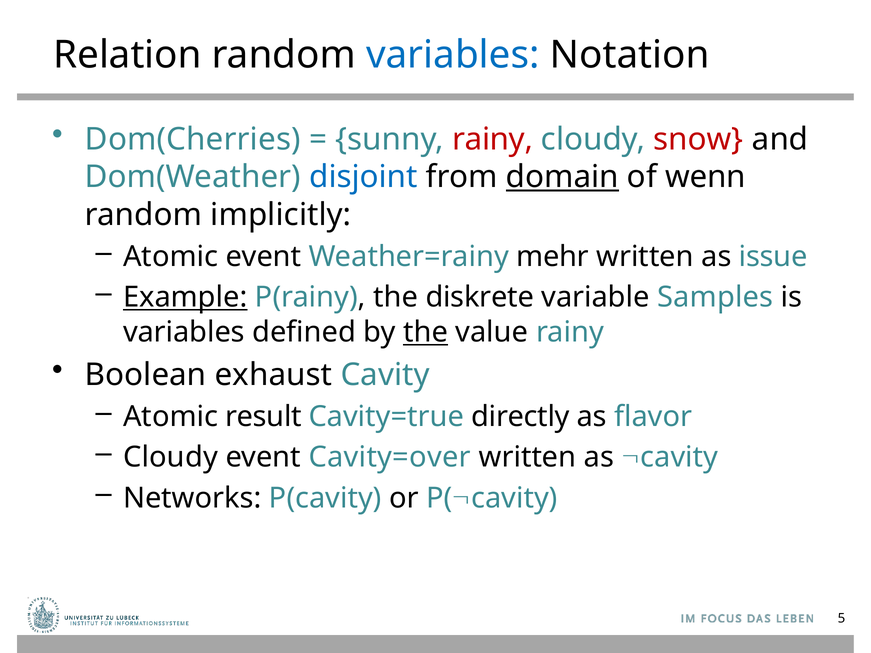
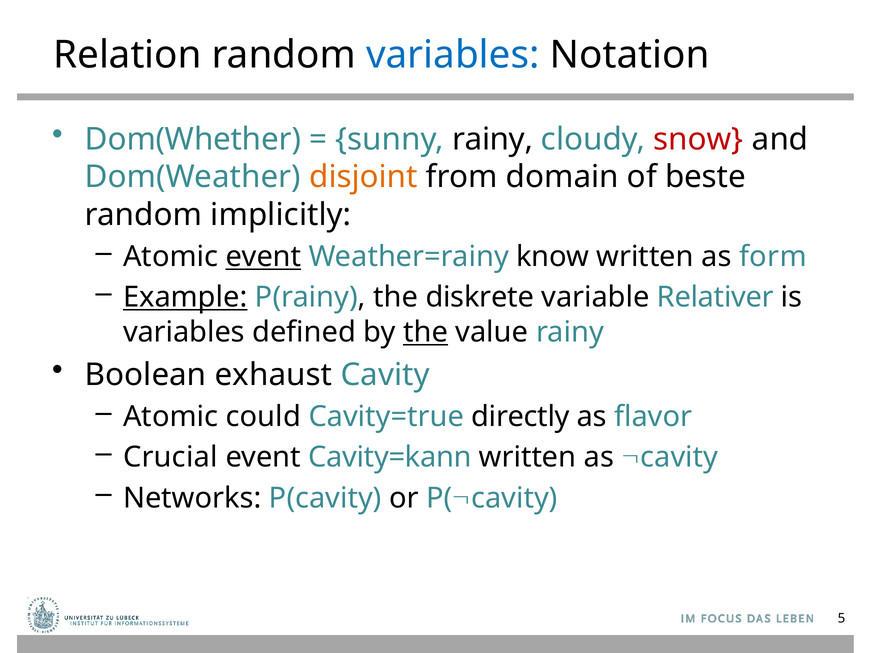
Dom(Cherries: Dom(Cherries -> Dom(Whether (193, 139)
rainy colour: red -> black (493, 139)
disjoint colour: blue -> orange (364, 177)
domain underline: present -> none (562, 177)
wenn: wenn -> beste (705, 177)
event underline: none -> present (263, 257)
mehr: mehr -> know (553, 257)
issue: issue -> form (773, 257)
Samples: Samples -> Relativer (715, 297)
result: result -> could (263, 417)
Cloudy: Cloudy -> Crucial (170, 458)
Cavity=over: Cavity=over -> Cavity=kann (390, 458)
